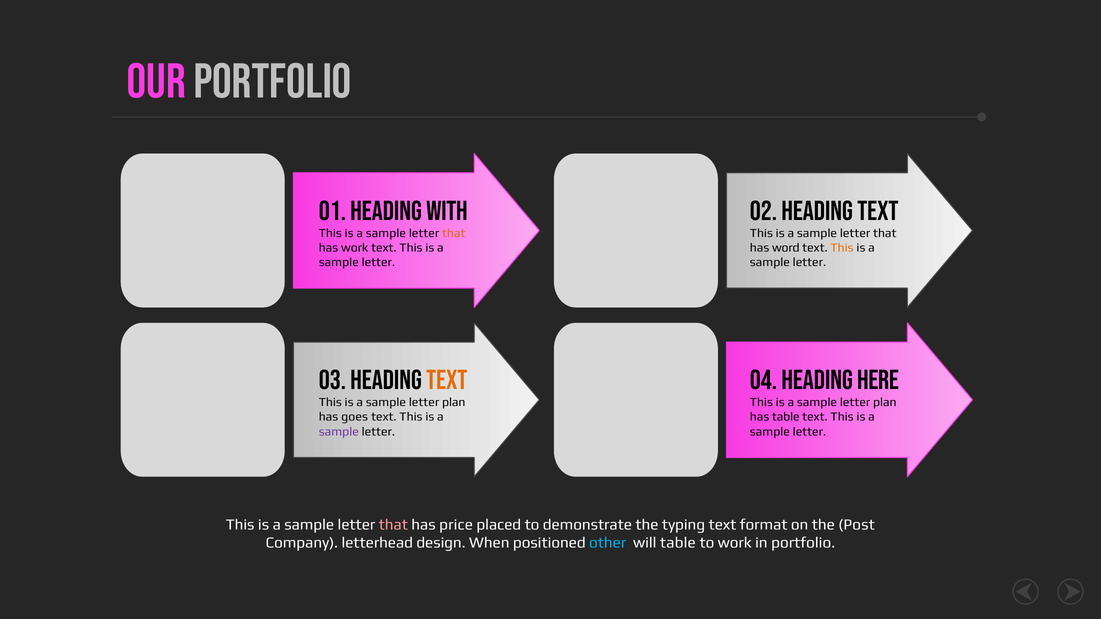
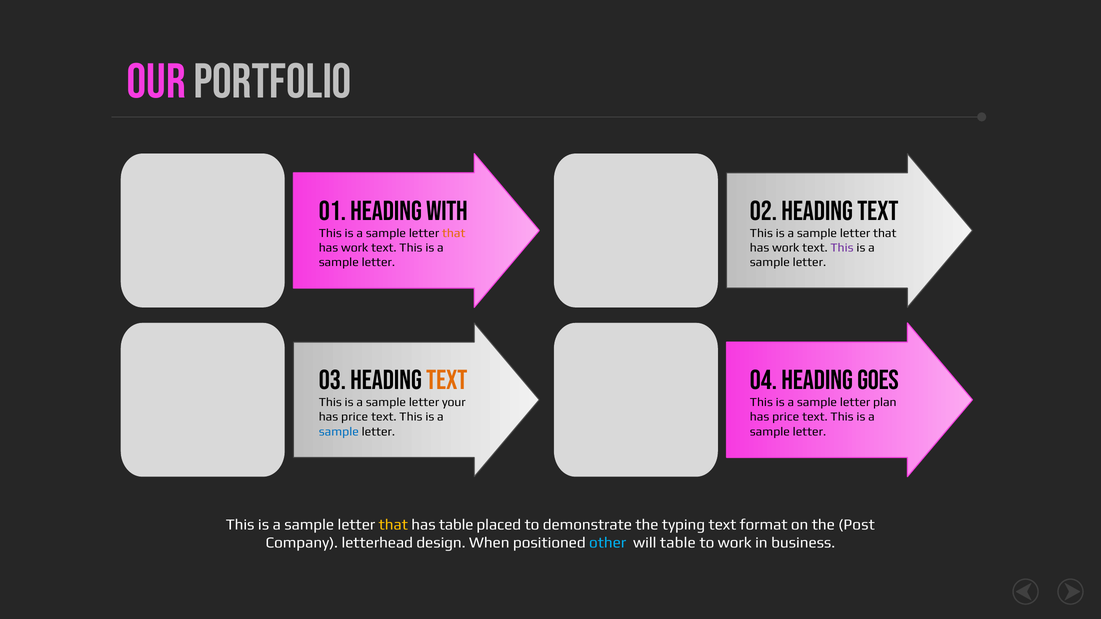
word: word -> work (786, 248)
This colour: orange -> purple (842, 248)
here: here -> goes (878, 381)
plan: plan -> your (454, 402)
goes: goes -> price (355, 417)
table: table -> price (786, 417)
sample colour: purple -> blue (339, 432)
that colour: pink -> yellow (393, 525)
has price: price -> table (456, 525)
in portfolio: portfolio -> business (803, 543)
